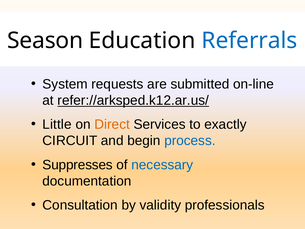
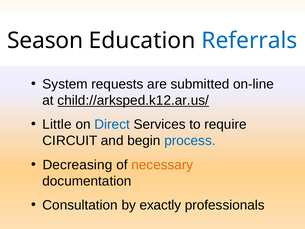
refer://arksped.k12.ar.us/: refer://arksped.k12.ar.us/ -> child://arksped.k12.ar.us/ (133, 100)
Direct colour: orange -> blue (112, 124)
exactly: exactly -> require (225, 124)
Suppresses: Suppresses -> Decreasing (77, 165)
necessary colour: blue -> orange (162, 165)
validity: validity -> exactly (160, 205)
